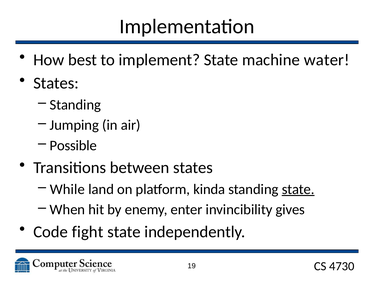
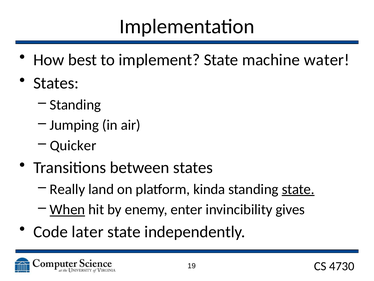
Possible: Possible -> Quicker (73, 145)
While: While -> Really (67, 189)
When underline: none -> present (67, 209)
fight: fight -> later (88, 231)
